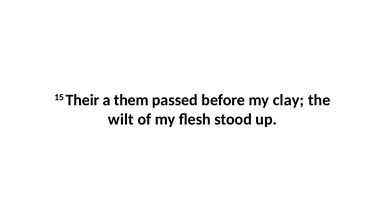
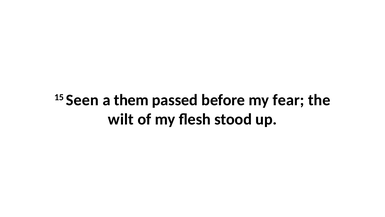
Their: Their -> Seen (82, 100)
clay: clay -> fear (288, 100)
